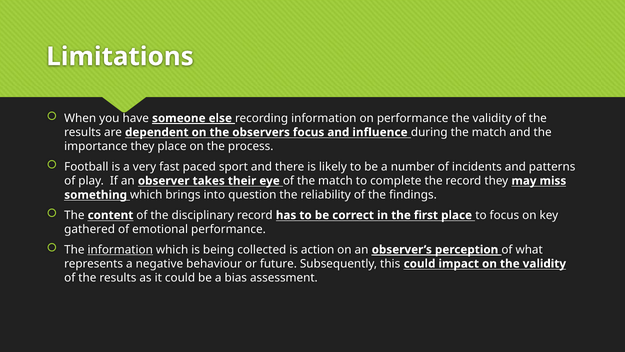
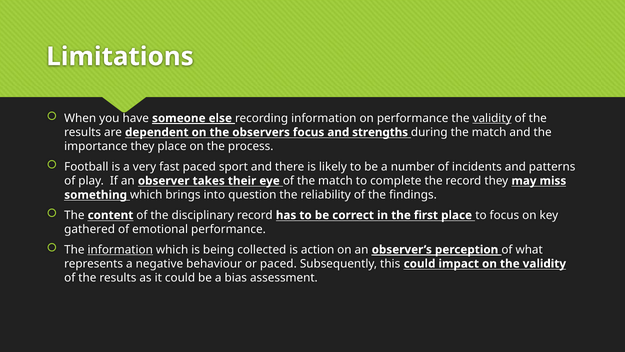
validity underline: none -> present (492, 118)
influence: influence -> strengths (380, 132)
or future: future -> paced (278, 263)
